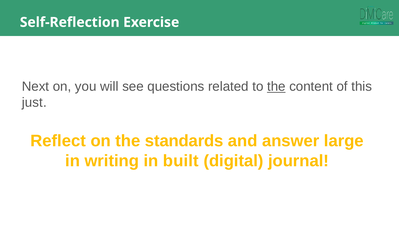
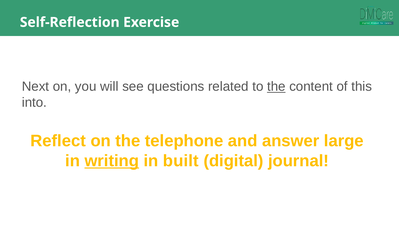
just: just -> into (34, 102)
standards: standards -> telephone (184, 140)
writing underline: none -> present (112, 160)
